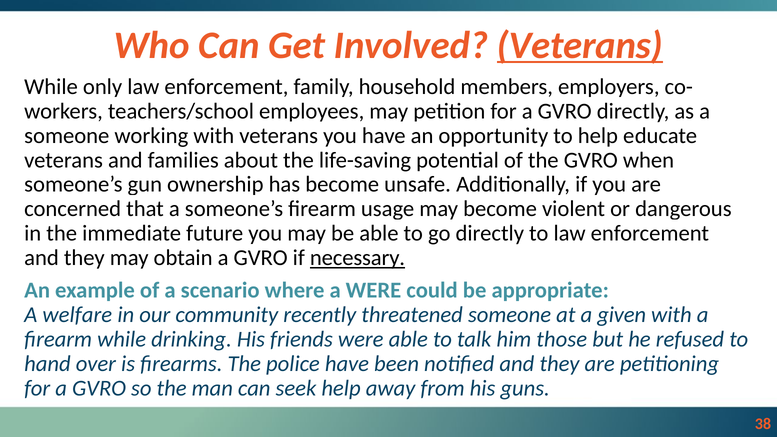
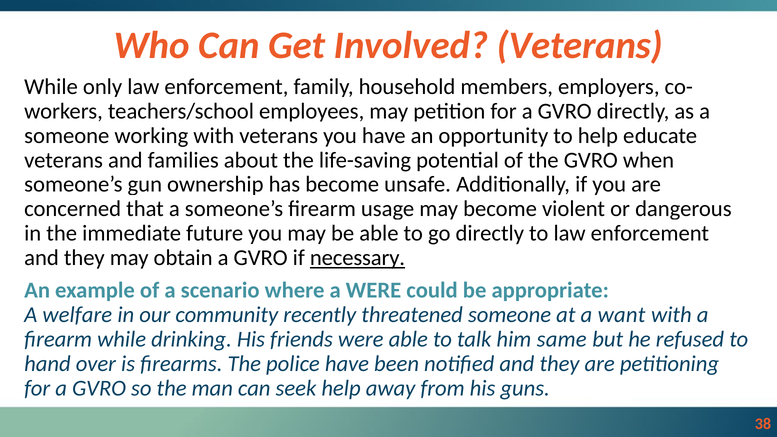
Veterans underline: present -> none (580, 45)
given: given -> want (622, 315)
those: those -> same (562, 340)
